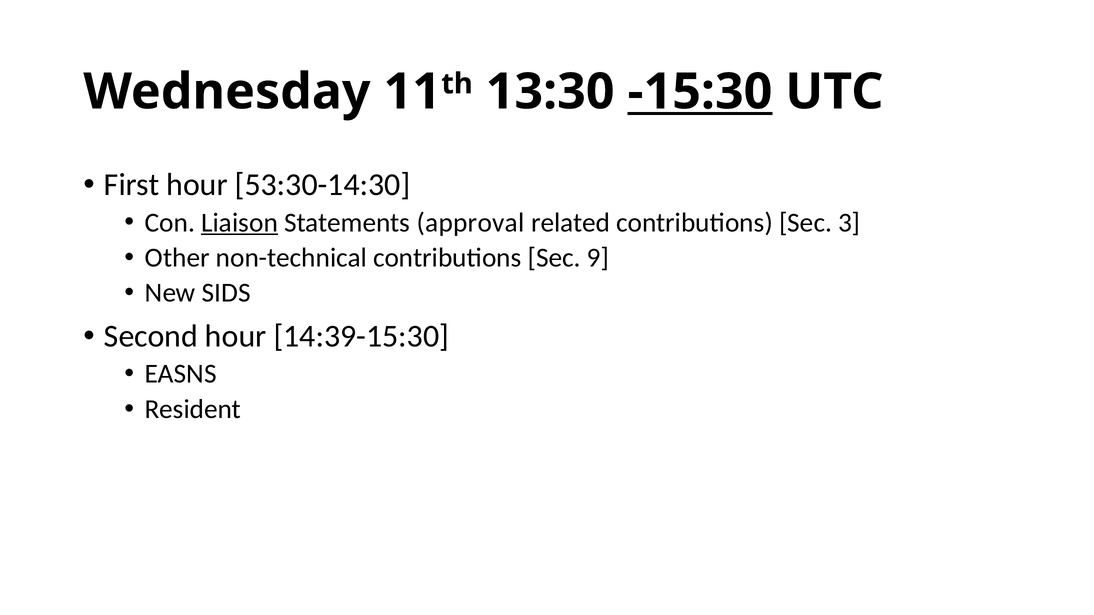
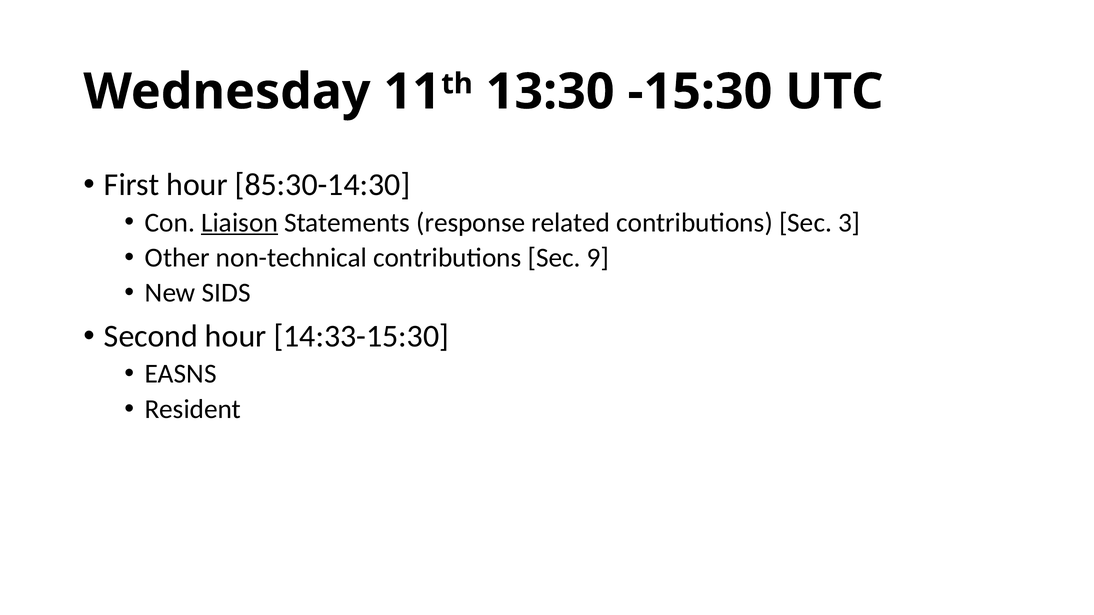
-15:30 underline: present -> none (700, 92)
53:30-14:30: 53:30-14:30 -> 85:30-14:30 (323, 185)
approval: approval -> response (471, 223)
14:39-15:30: 14:39-15:30 -> 14:33-15:30 (361, 336)
